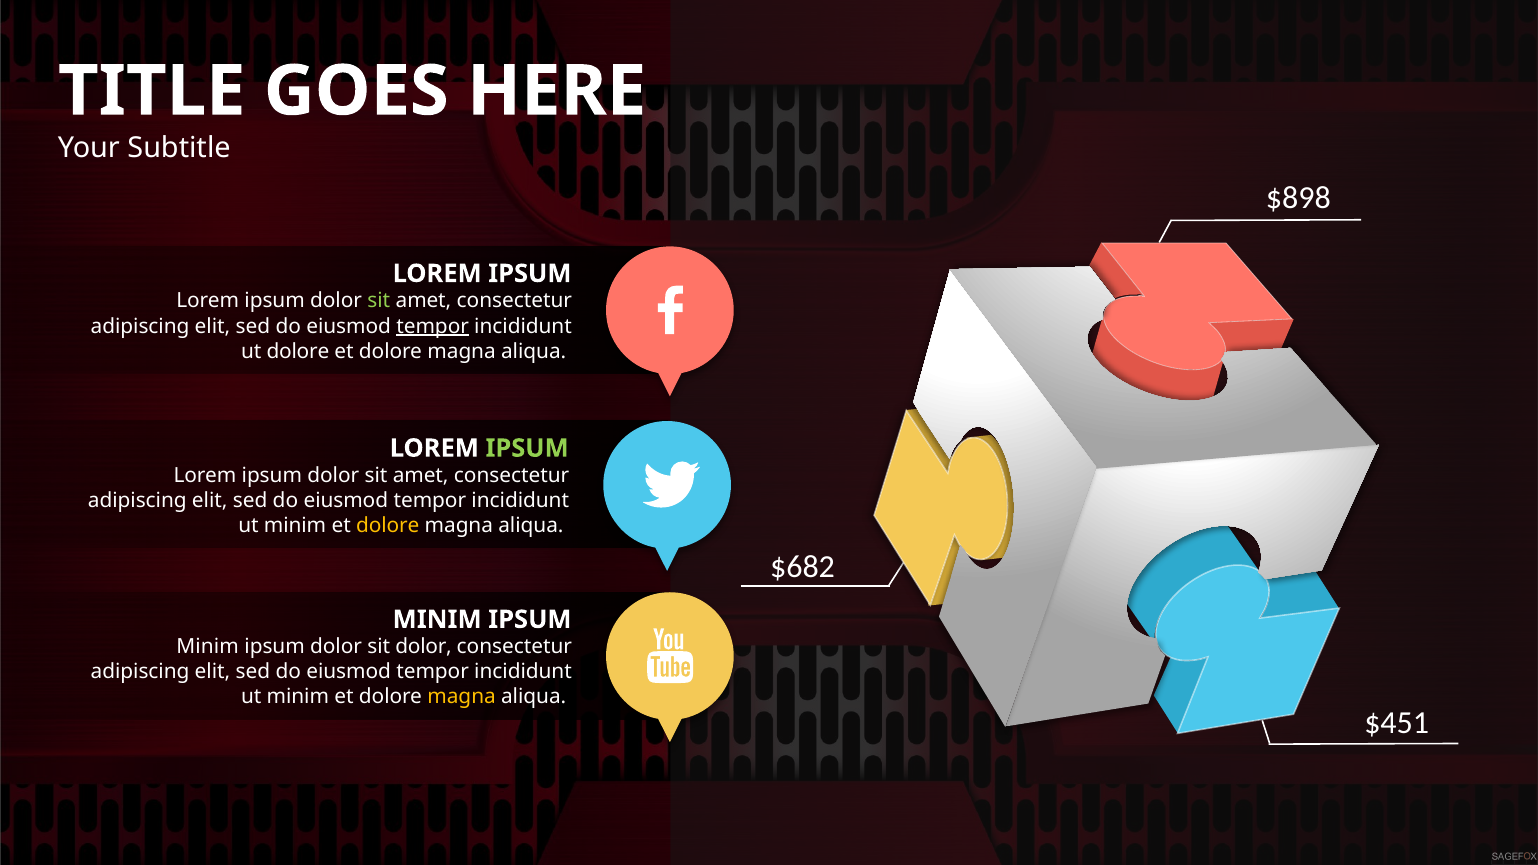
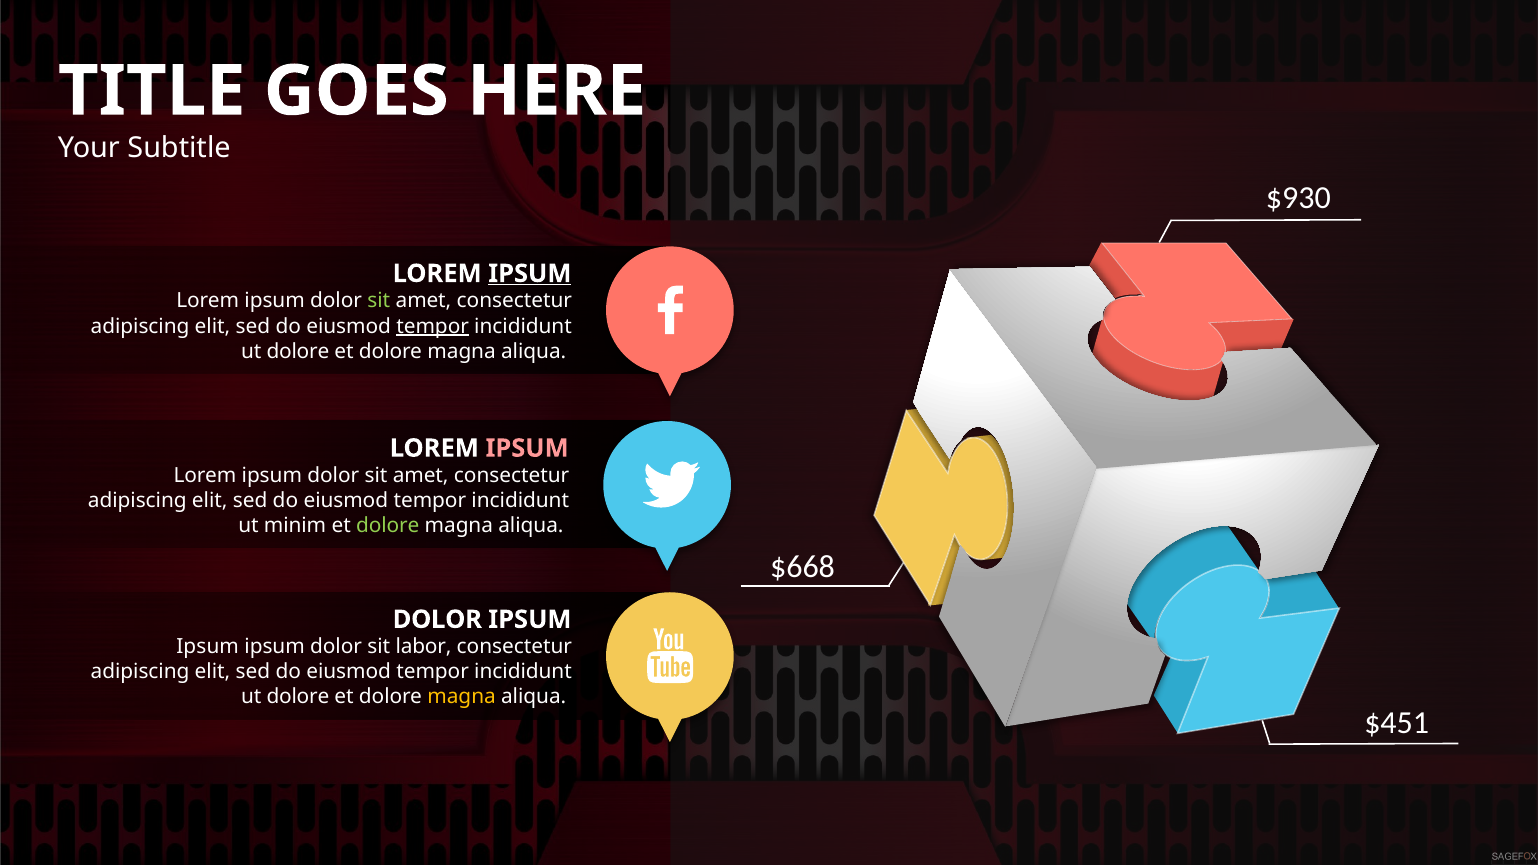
$898: $898 -> $930 (1298, 198)
IPSUM underline: none -> present (530, 274)
IPSUM colour: light green -> pink (527, 448)
dolore colour: yellow -> light green (388, 526)
$682: $682 -> $668 (803, 567)
MINIM: MINIM -> DOLOR (437, 620)
Minim: Minim -> Ipsum (208, 647)
sit dolor: dolor -> labor (424, 647)
minim: minim -> dolore (298, 697)
